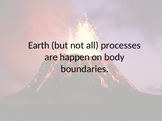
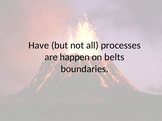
Earth: Earth -> Have (39, 45)
body: body -> belts (114, 57)
